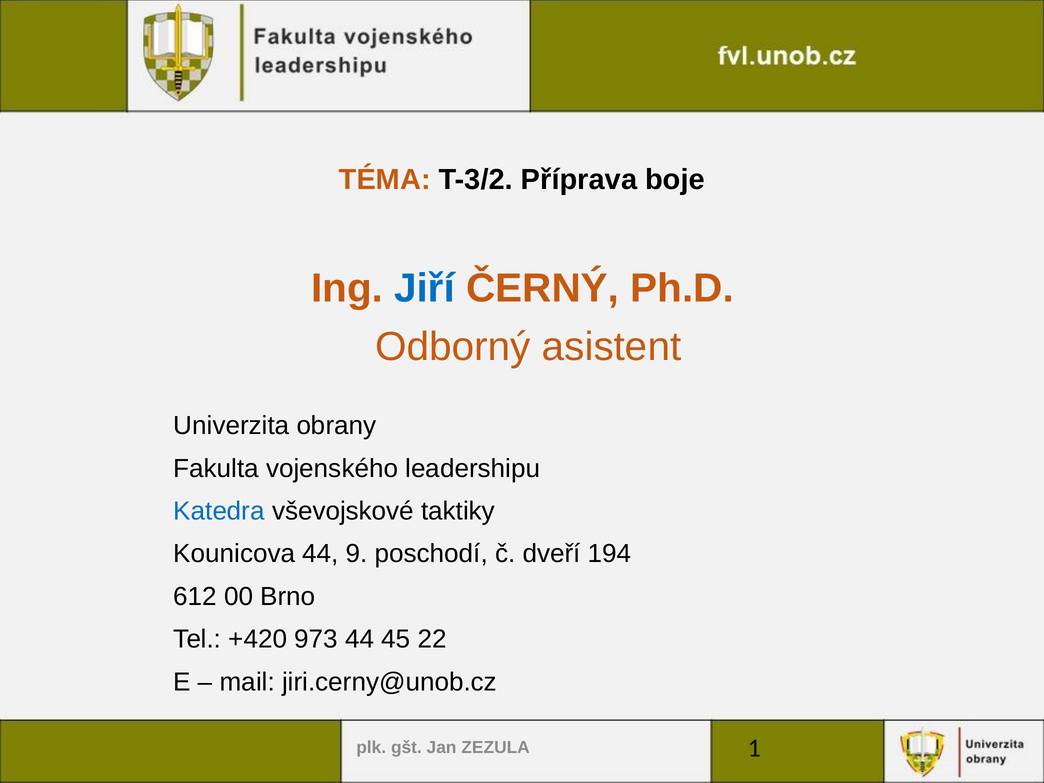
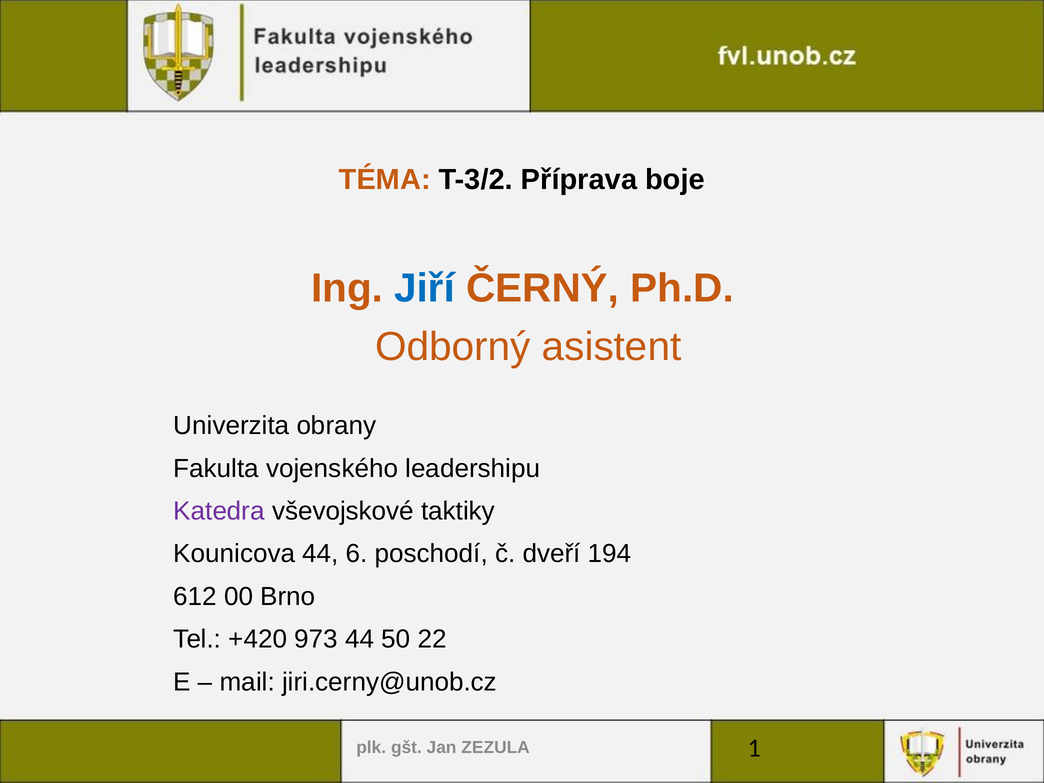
Katedra colour: blue -> purple (219, 511)
9: 9 -> 6 (357, 554)
45: 45 -> 50 (396, 639)
